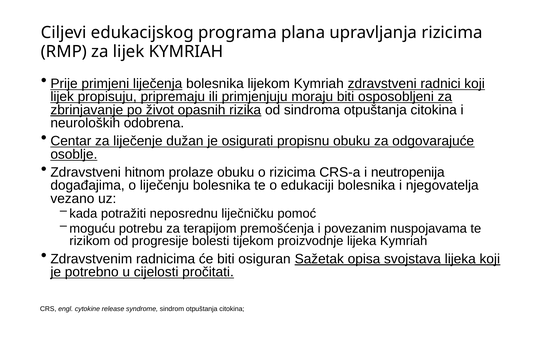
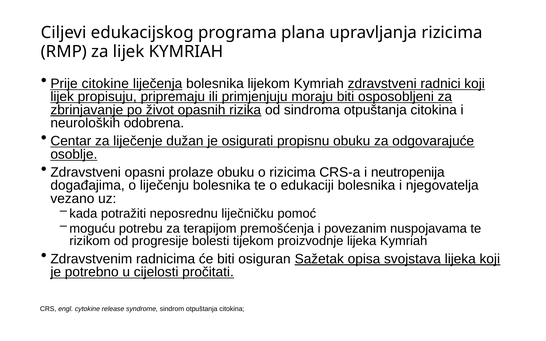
primjeni: primjeni -> citokine (105, 84)
hitnom: hitnom -> opasni (145, 172)
